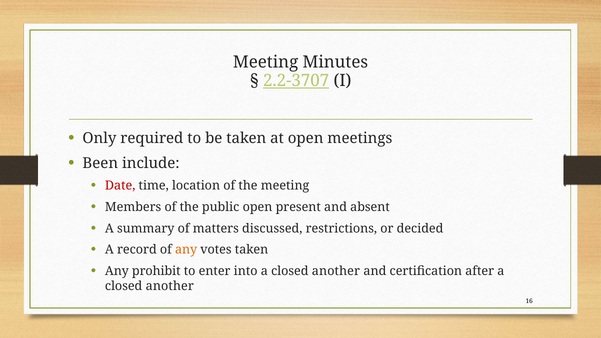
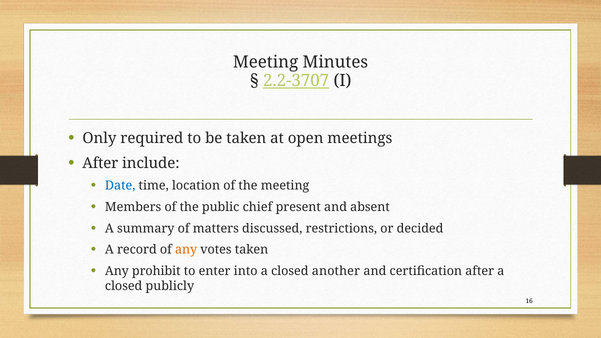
Been: Been -> After (100, 163)
Date colour: red -> blue (120, 186)
public open: open -> chief (257, 207)
another: another -> publicly (170, 286)
